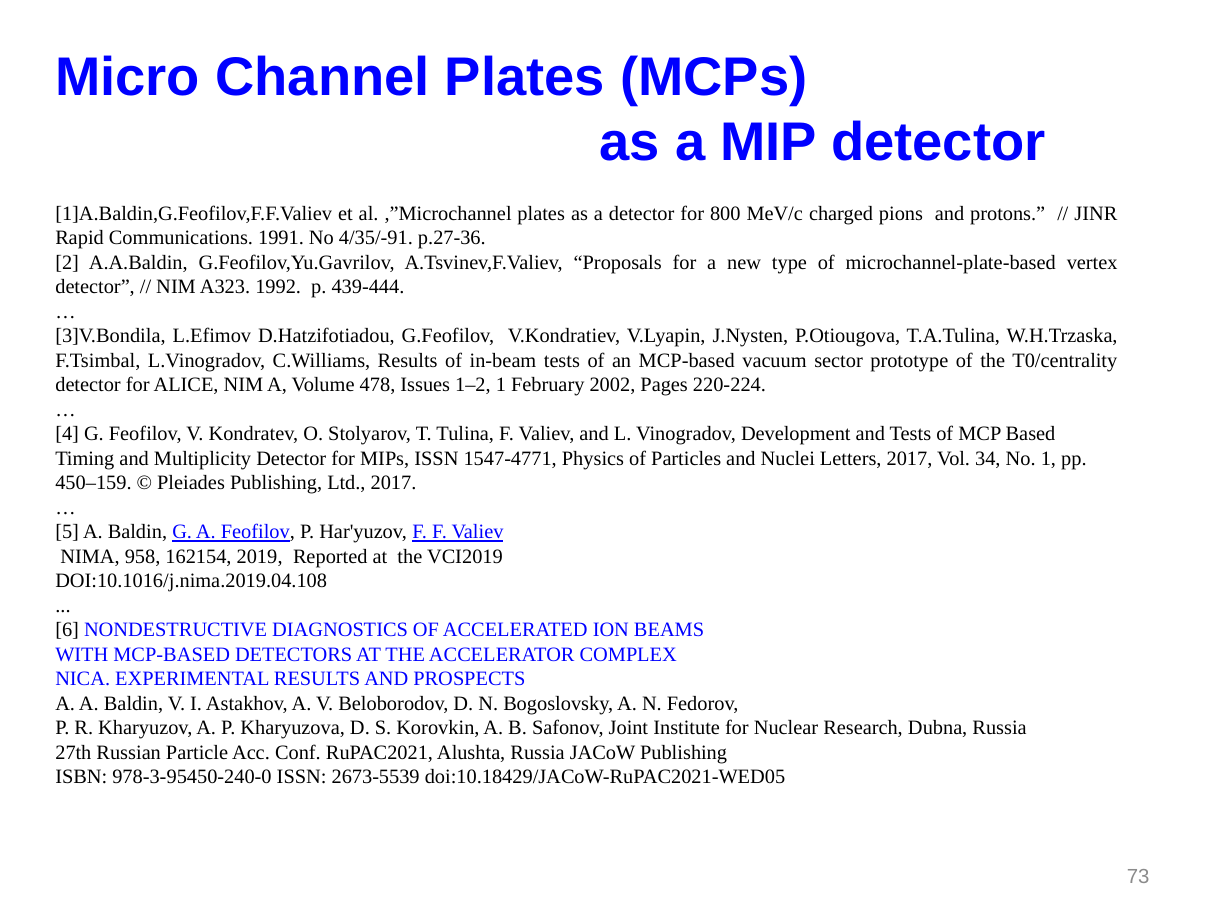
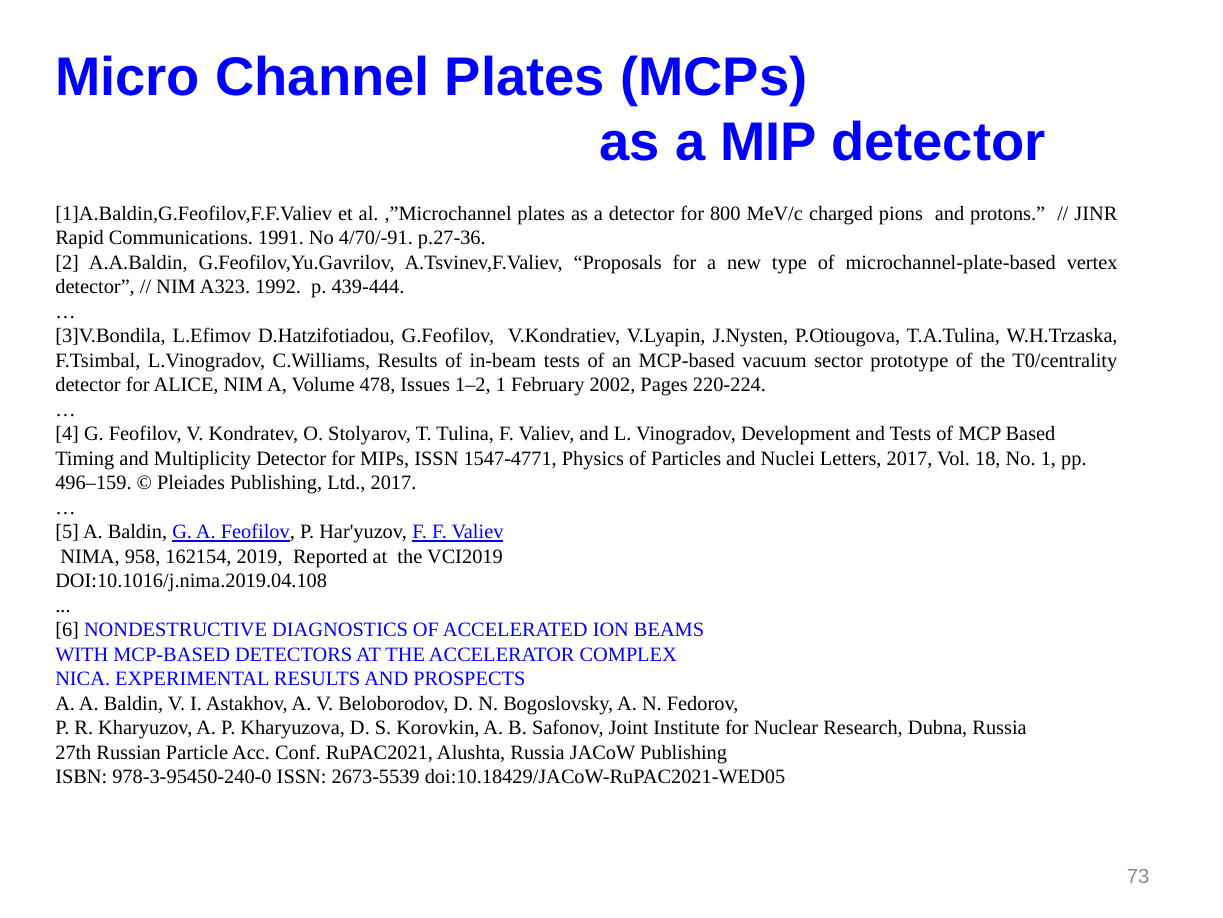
4/35/-91: 4/35/-91 -> 4/70/-91 (376, 238)
34: 34 -> 18 (988, 458)
450–159: 450–159 -> 496–159 (93, 483)
